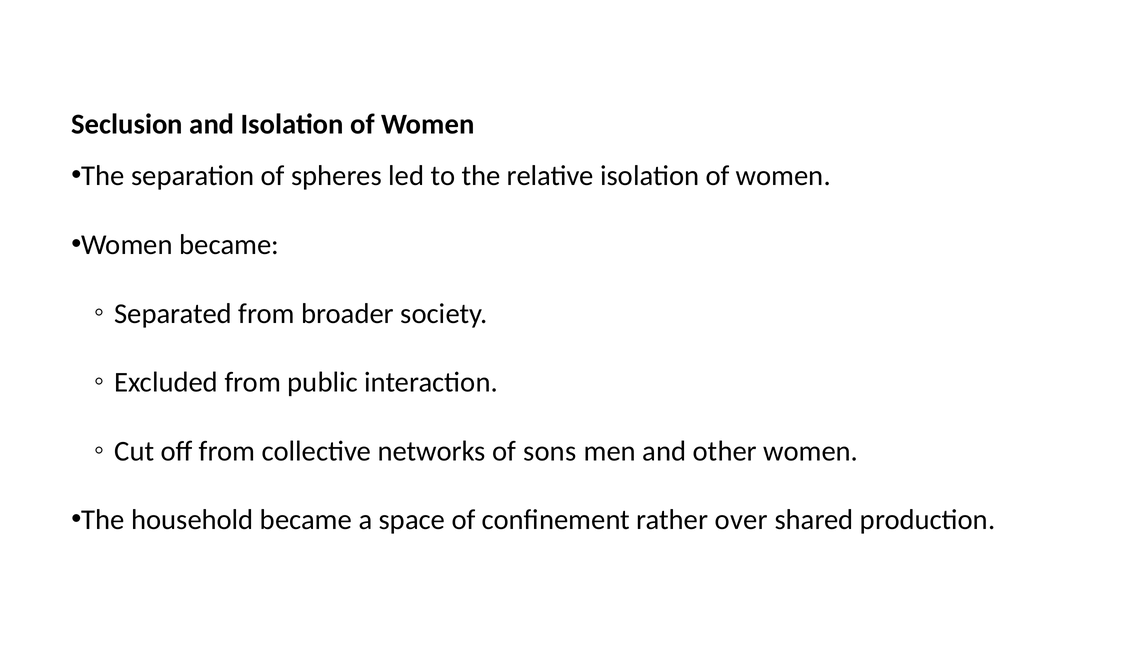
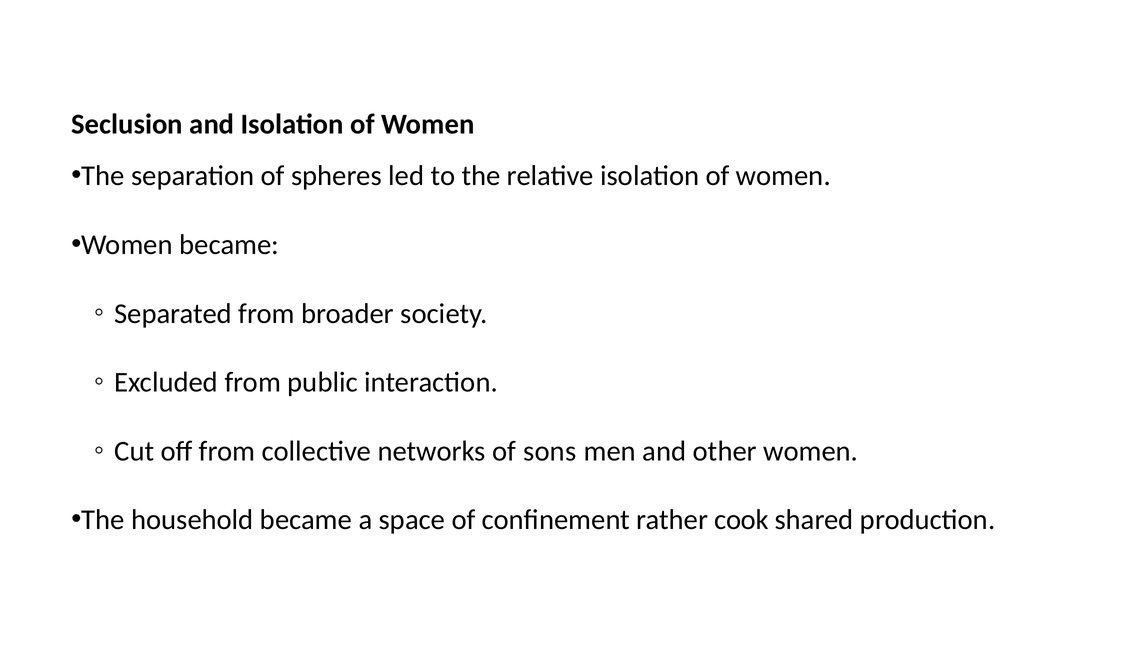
over: over -> cook (741, 520)
